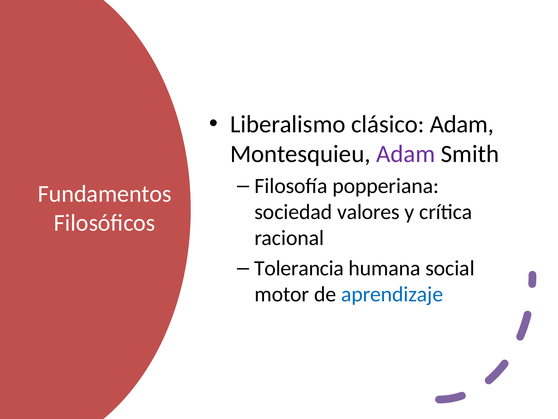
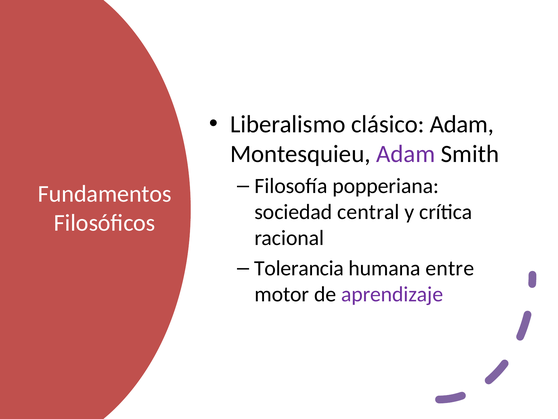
valores: valores -> central (368, 212)
social: social -> entre (450, 268)
aprendizaje colour: blue -> purple (392, 294)
